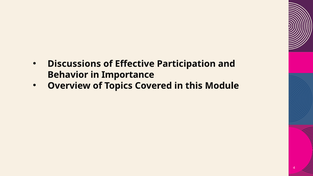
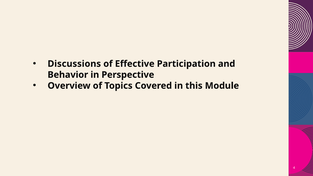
Importance: Importance -> Perspective (128, 75)
